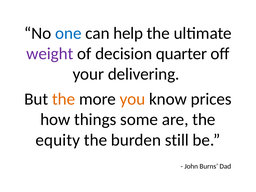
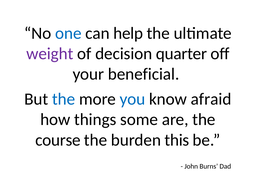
delivering: delivering -> beneficial (144, 74)
the colour: orange -> blue (64, 99)
you colour: orange -> blue (132, 99)
prices: prices -> afraid (211, 99)
equity: equity -> course (58, 140)
still: still -> this (177, 140)
